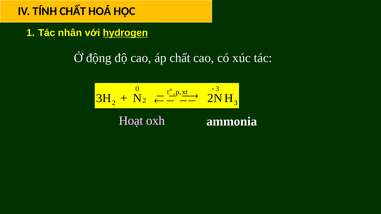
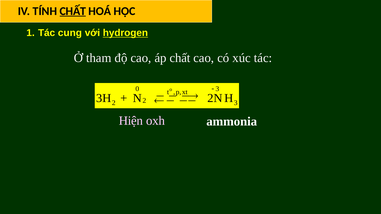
CHẤT underline: none -> present (73, 11)
nhân: nhân -> cung (70, 33)
động: động -> tham (99, 58)
Hoạt: Hoạt -> Hiện (131, 121)
